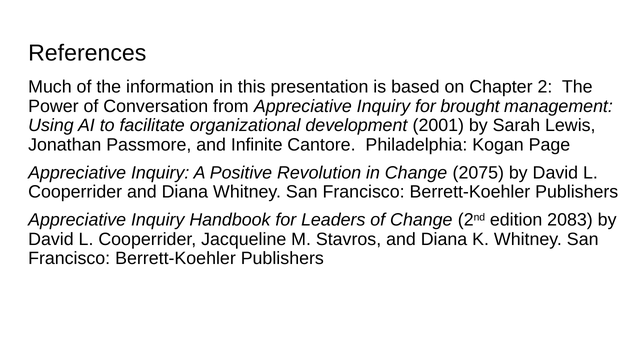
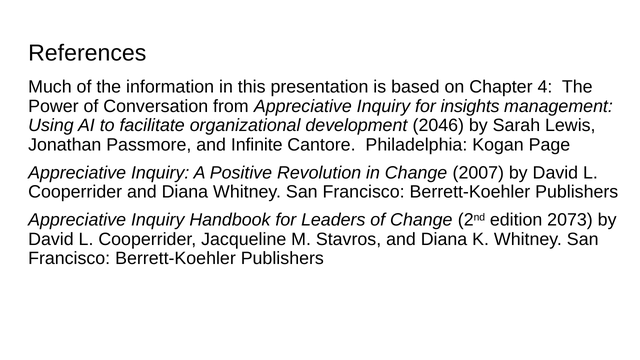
2: 2 -> 4 (545, 87)
brought: brought -> insights (470, 106)
2001: 2001 -> 2046 (438, 126)
2075: 2075 -> 2007 (478, 173)
2083: 2083 -> 2073 (570, 220)
